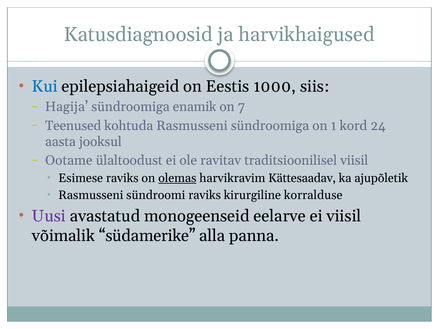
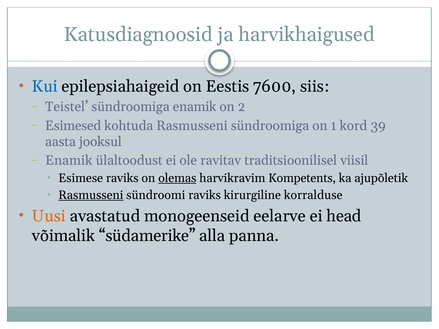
1000: 1000 -> 7600 (275, 87)
Hagija: Hagija -> Teistel (67, 107)
7: 7 -> 2 (242, 107)
Teenused: Teenused -> Esimesed (73, 126)
24: 24 -> 39 (378, 126)
Ootame: Ootame -> Enamik (69, 161)
Kättesaadav: Kättesaadav -> Kompetents (302, 178)
Rasmusseni underline: none -> present (91, 195)
Uusi colour: purple -> orange (49, 216)
ei viisil: viisil -> head (344, 216)
